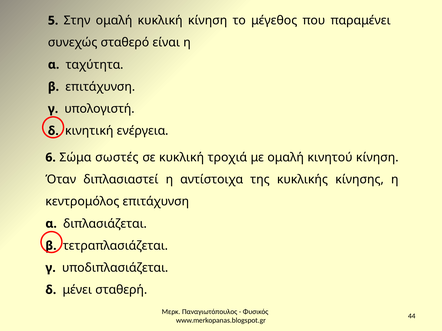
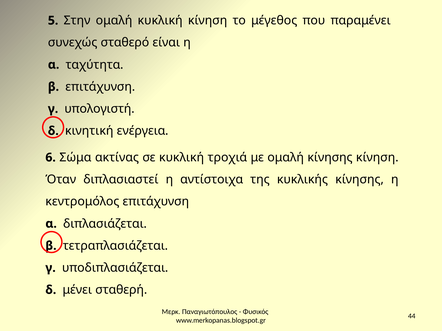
σωστές: σωστές -> ακτίνας (117, 158)
ομαλή κινητού: κινητού -> κίνησης (330, 158)
